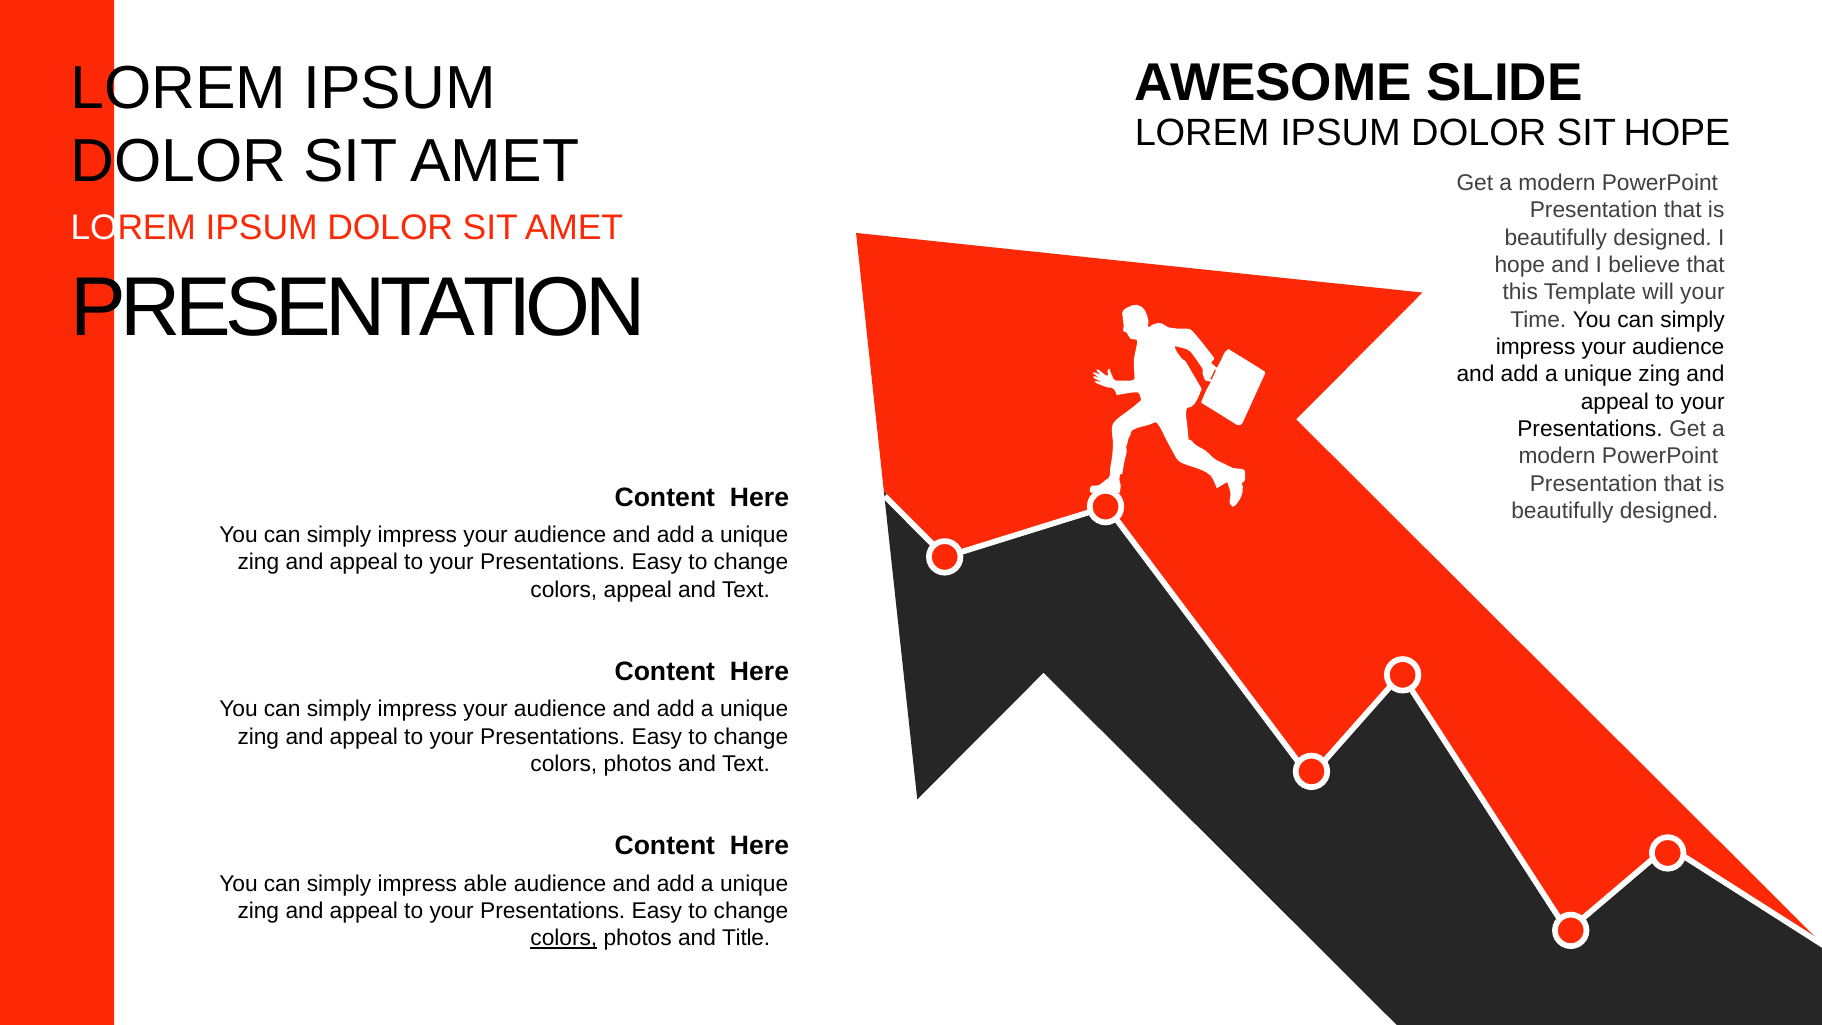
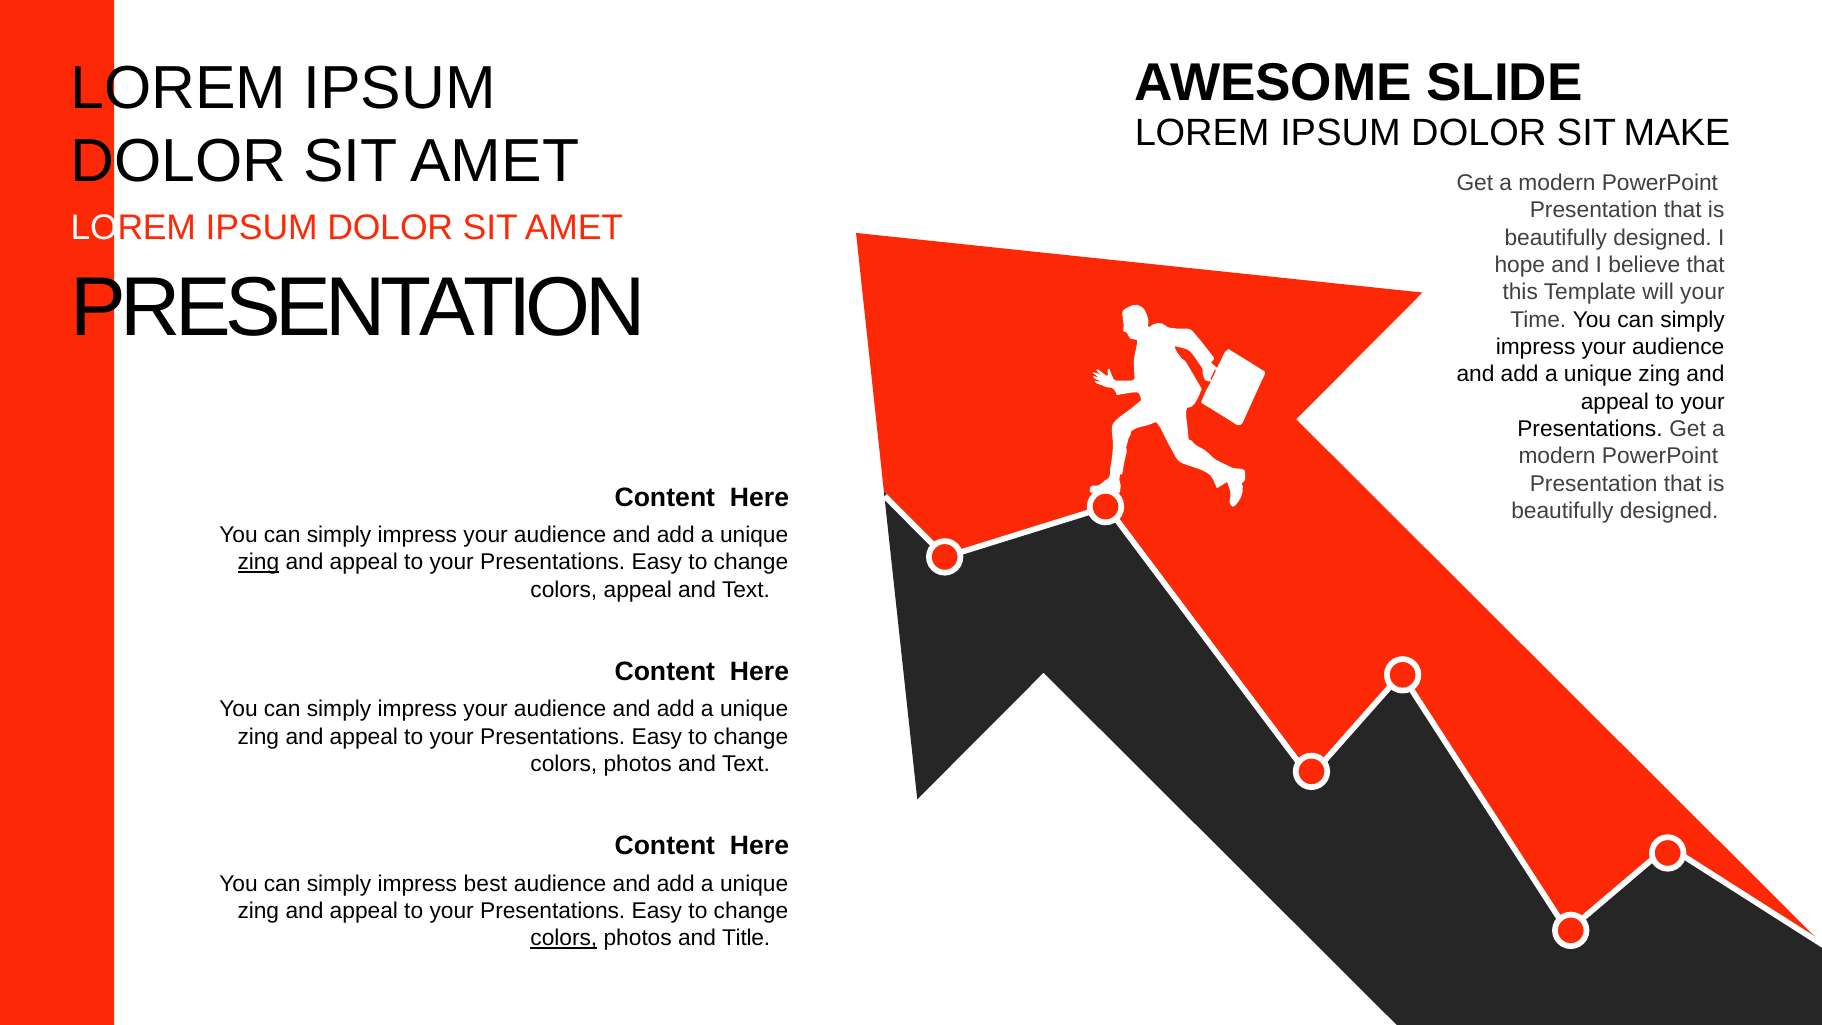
SIT HOPE: HOPE -> MAKE (1677, 133)
zing underline: none -> present (258, 562)
able: able -> best (485, 884)
